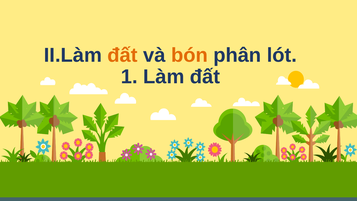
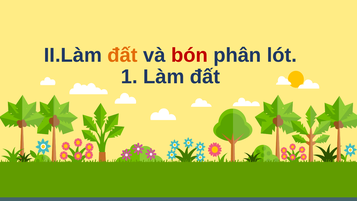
bón colour: orange -> red (189, 55)
